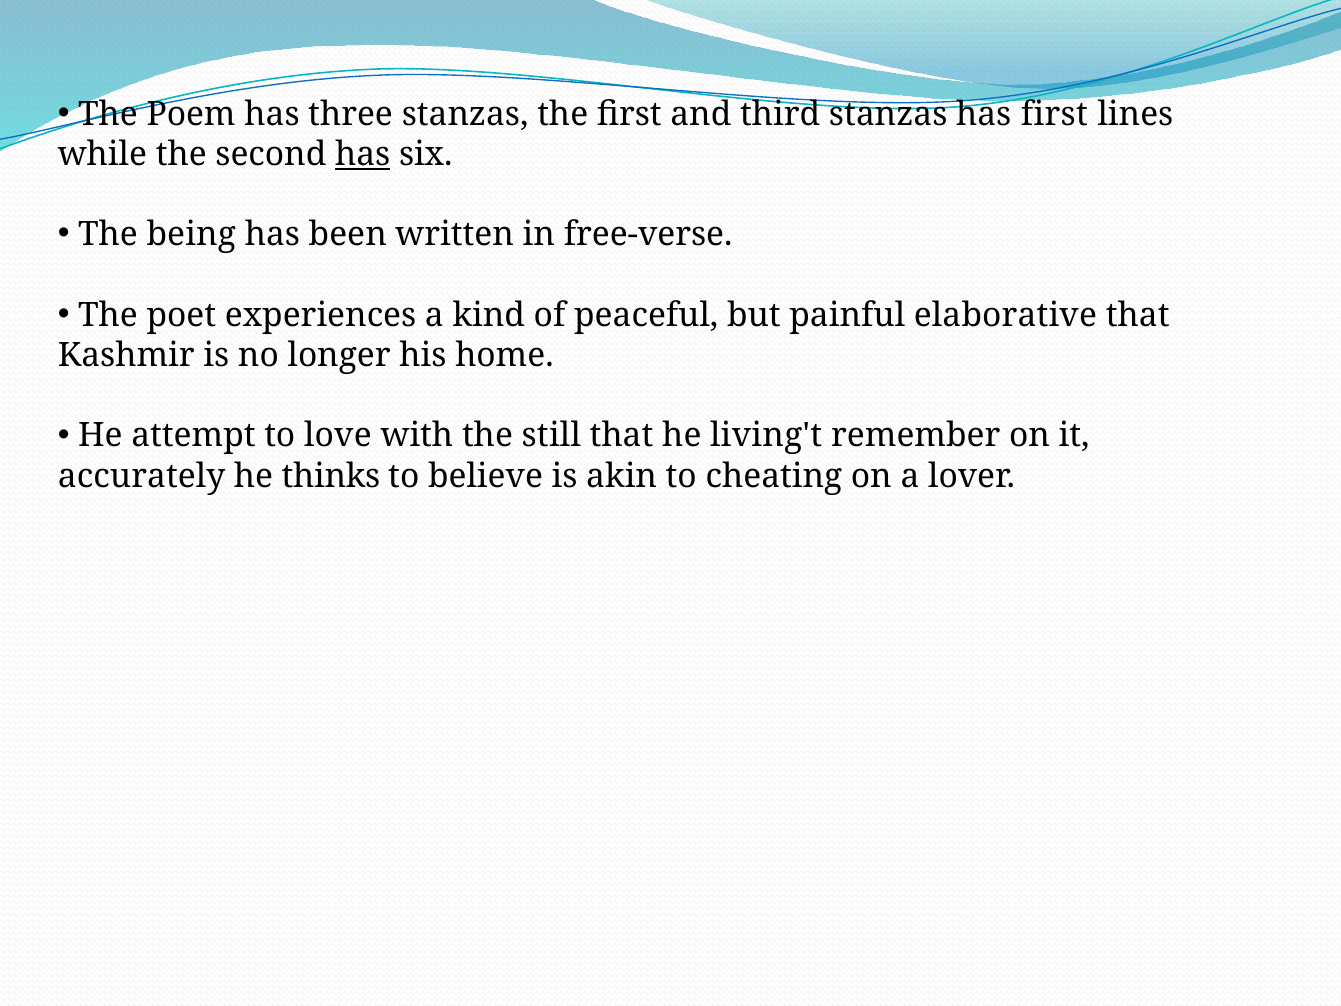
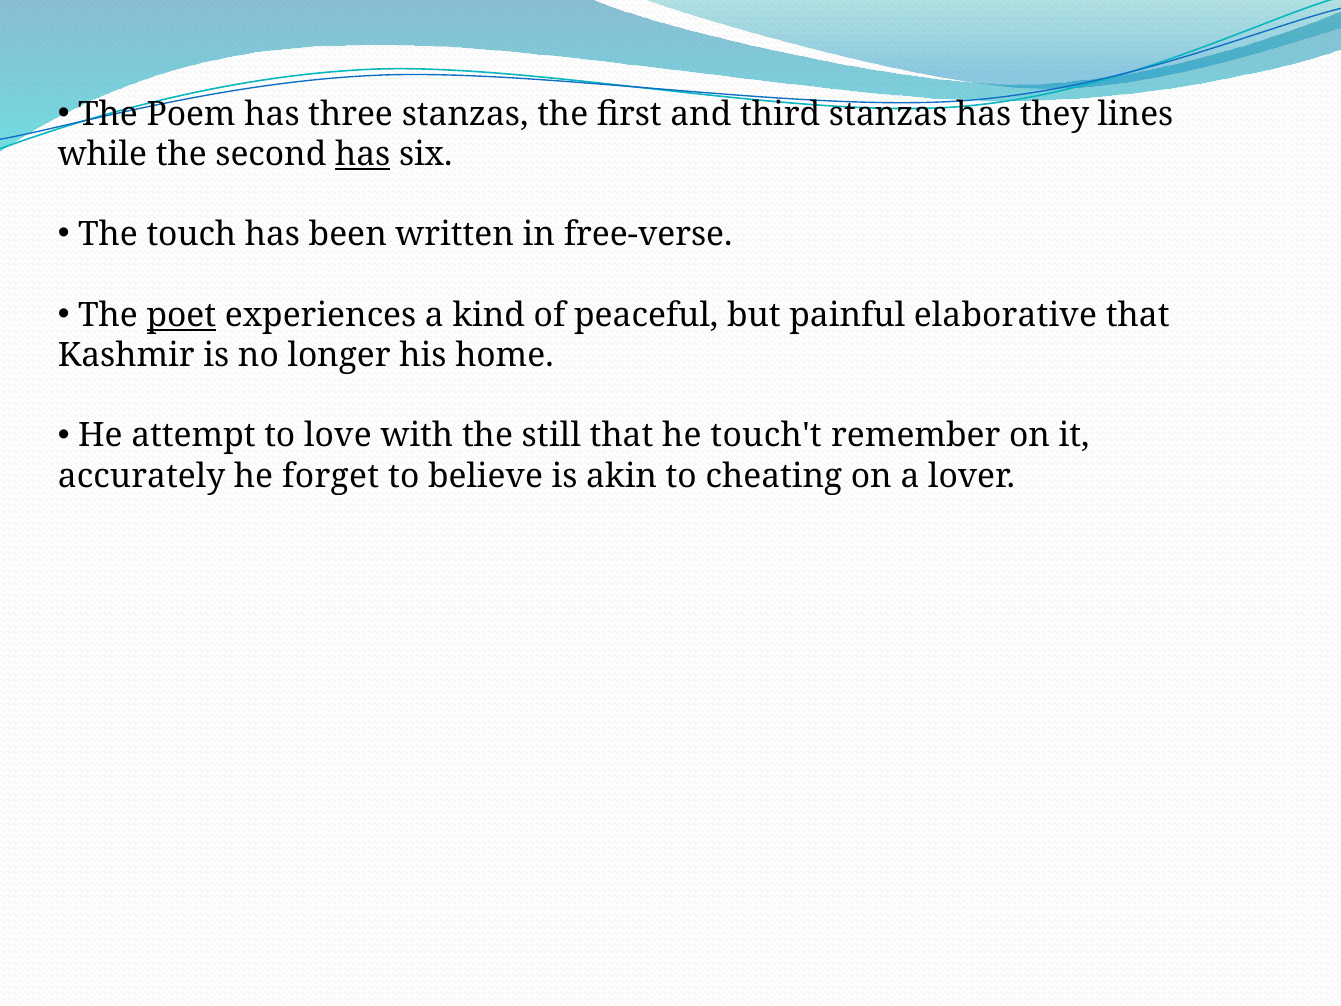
has first: first -> they (1055, 114)
being: being -> touch (191, 235)
poet underline: none -> present (181, 315)
living't: living't -> touch't (766, 436)
thinks: thinks -> forget (331, 476)
